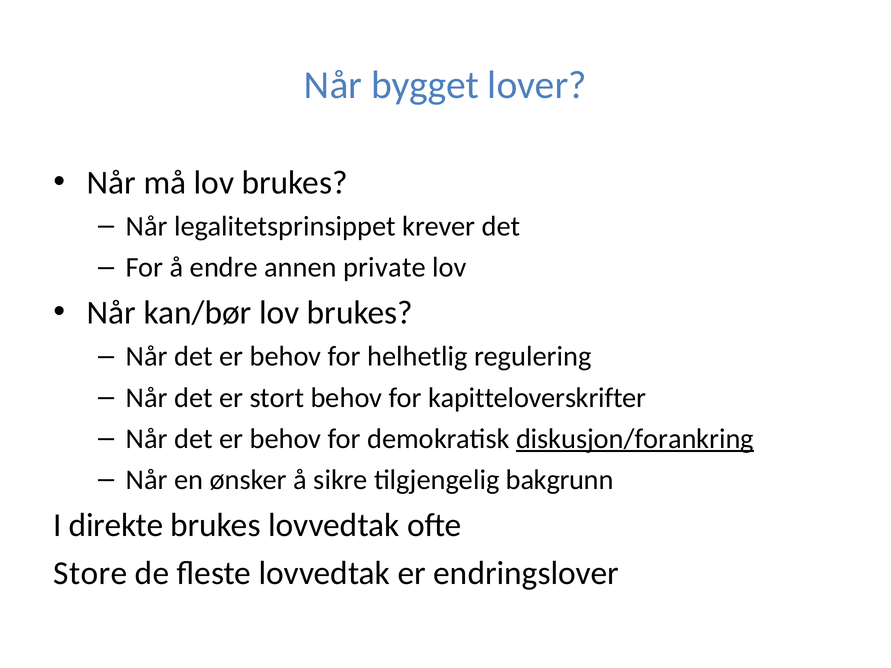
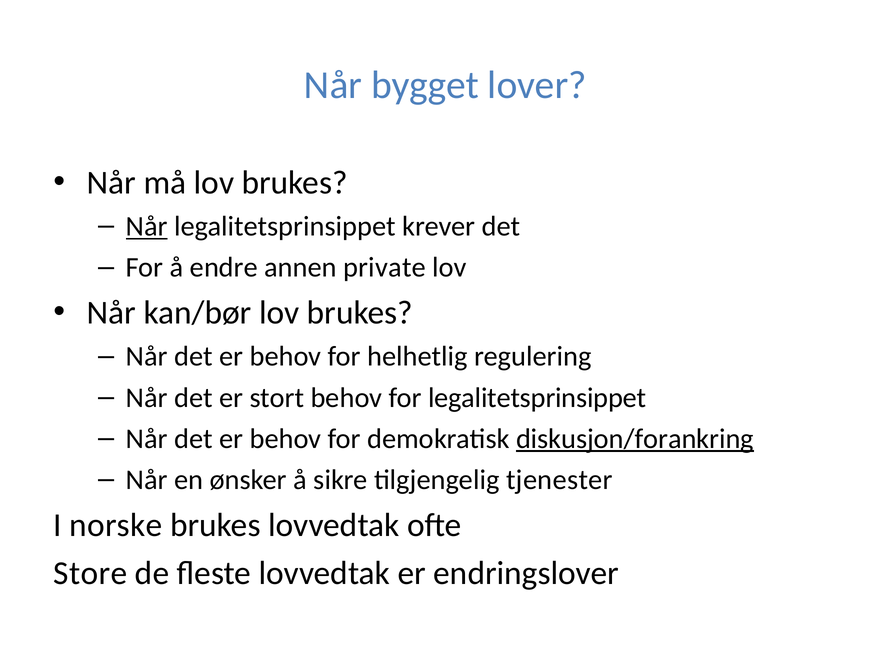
Når underline: none -> present (147, 227)
for kapitteloverskrifter: kapitteloverskrifter -> legalitetsprinsippet (537, 398)
bakgrunn: bakgrunn -> tjenester (559, 480)
direkte: direkte -> norske (116, 525)
